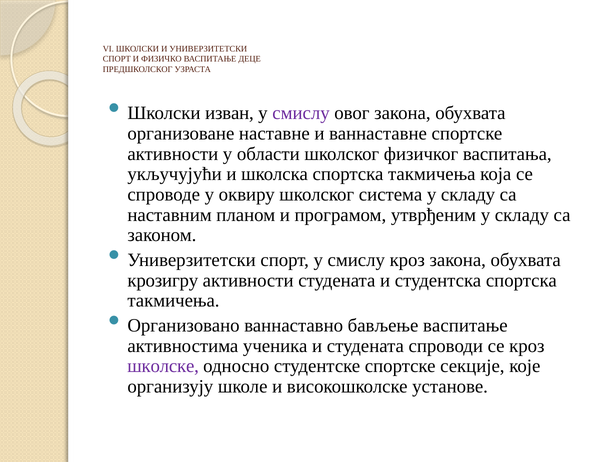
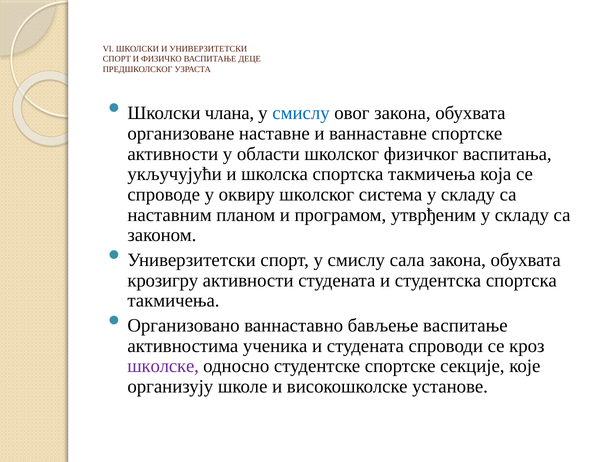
изван: изван -> члана (229, 113)
смислу colour: purple -> blue (301, 113)
смислу кроз: кроз -> сала (407, 260)
